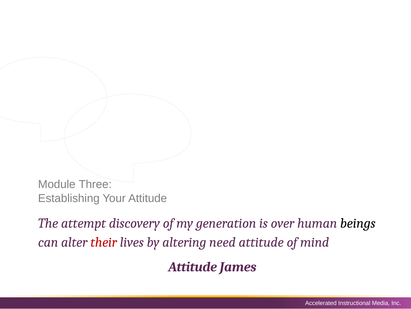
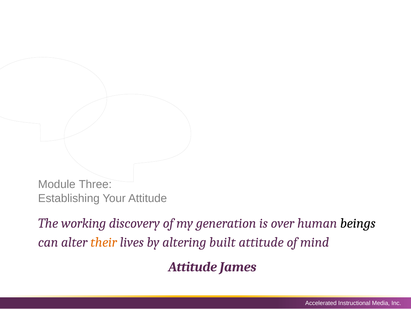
attempt: attempt -> working (84, 223)
their colour: red -> orange (104, 242)
need: need -> built (222, 242)
